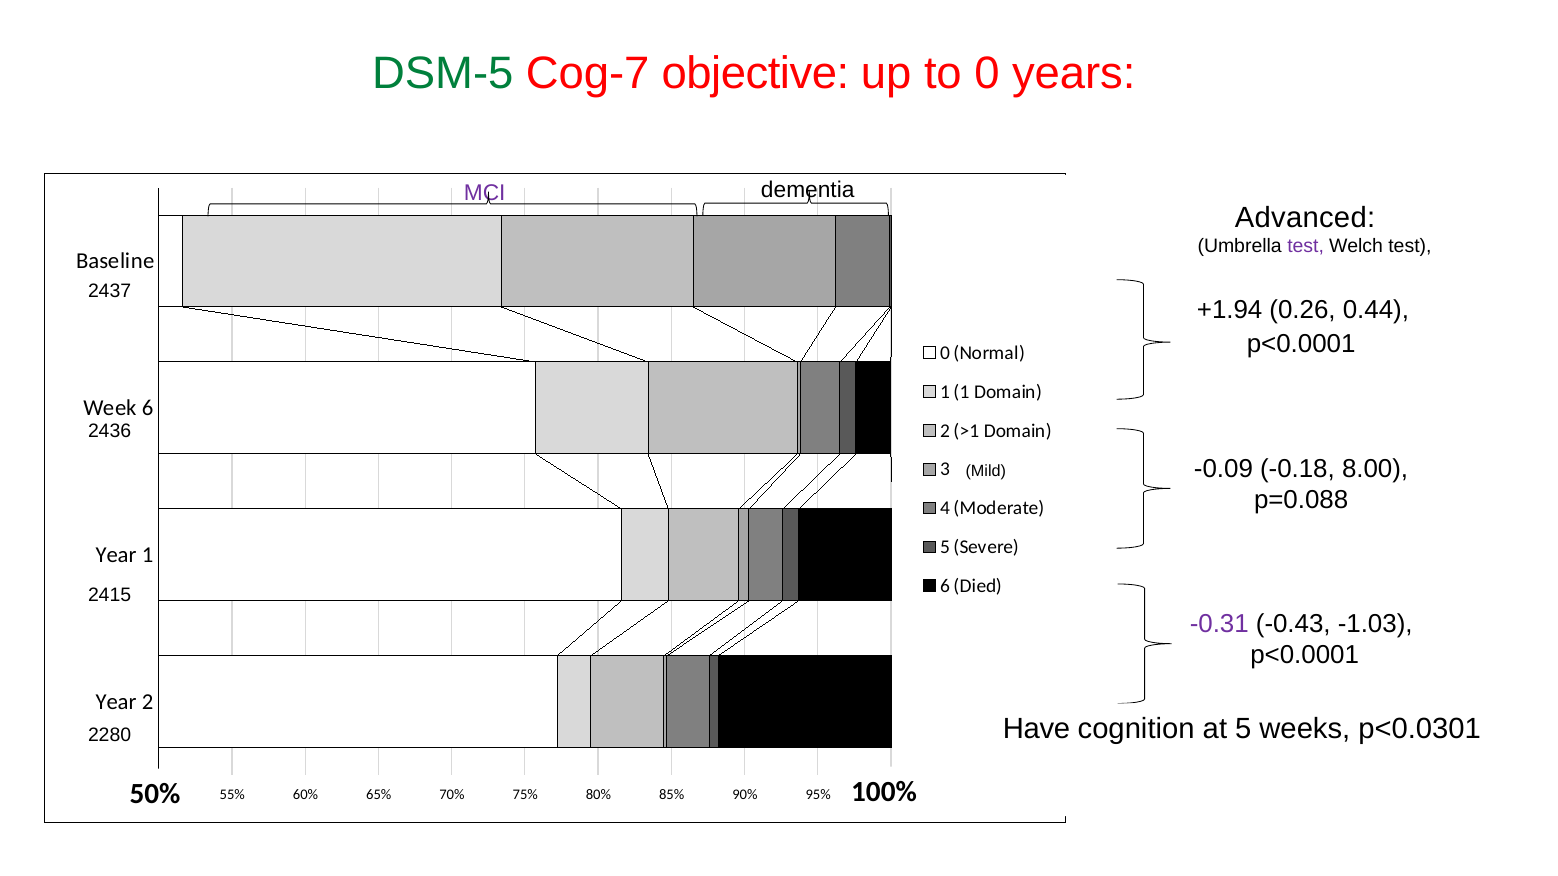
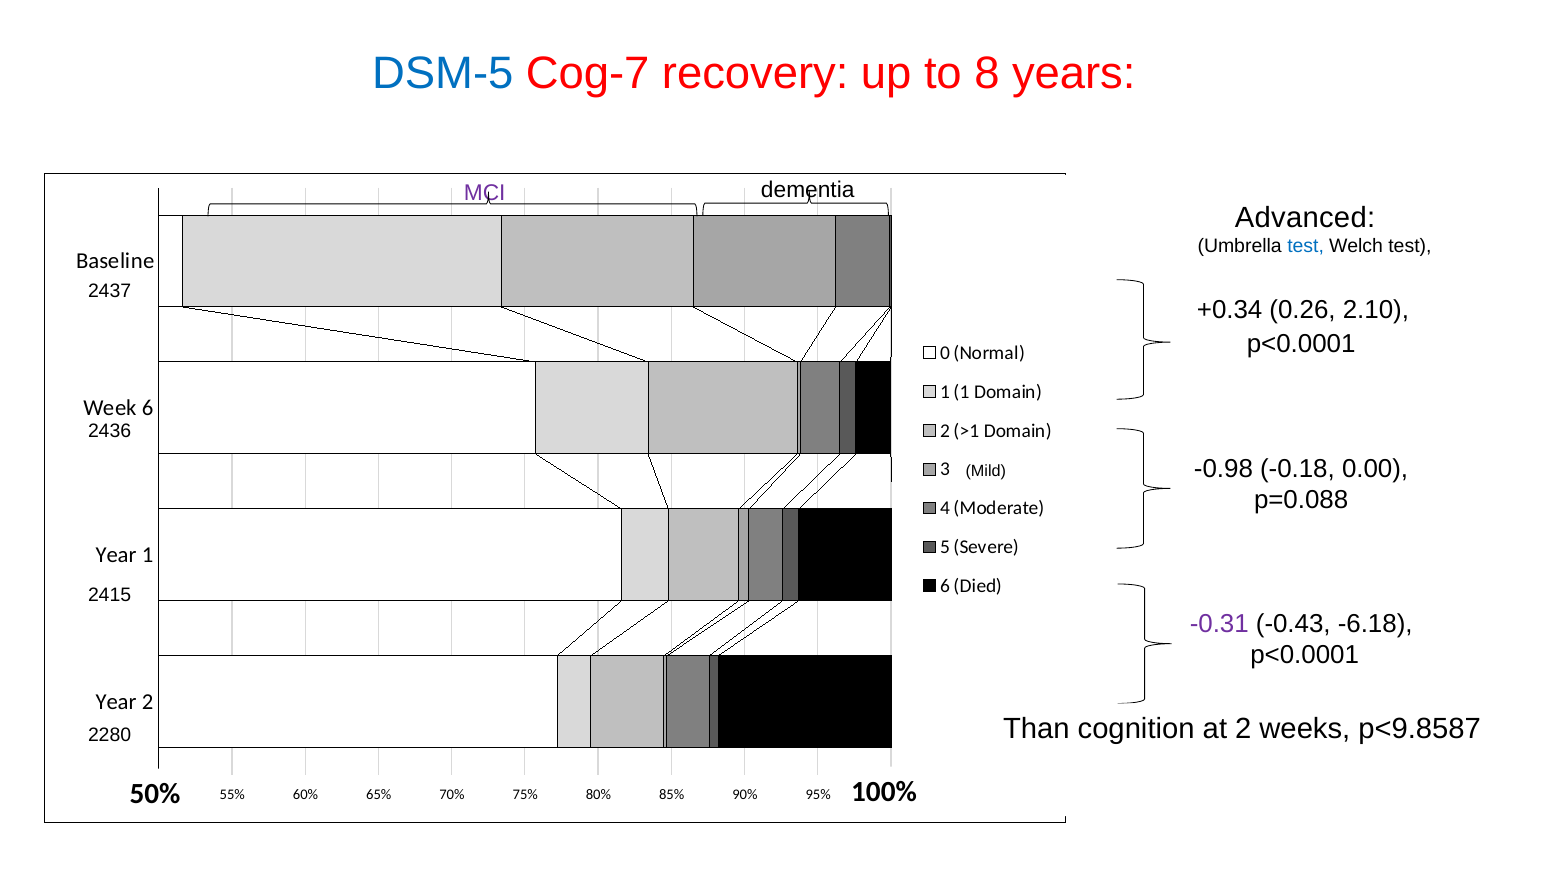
DSM-5 colour: green -> blue (443, 73)
objective: objective -> recovery (755, 73)
to 0: 0 -> 8 (987, 73)
test colour: purple -> blue (1306, 246)
+1.94: +1.94 -> +0.34 (1230, 310)
0.44: 0.44 -> 2.10 (1376, 310)
-0.09: -0.09 -> -0.98 (1223, 469)
8.00: 8.00 -> 0.00 (1375, 469)
-1.03: -1.03 -> -6.18 (1375, 624)
Have: Have -> Than (1036, 729)
at 5: 5 -> 2 (1243, 729)
p<0.0301: p<0.0301 -> p<9.8587 (1420, 729)
